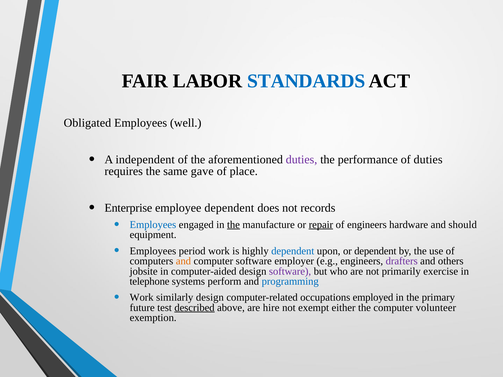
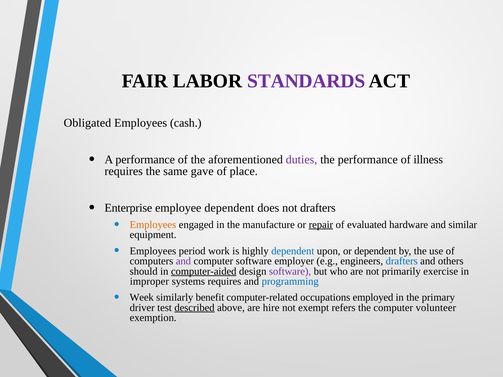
STANDARDS colour: blue -> purple (306, 81)
well: well -> cash (186, 123)
A independent: independent -> performance (145, 160)
of duties: duties -> illness (428, 160)
not records: records -> drafters (318, 208)
Employees colour: blue -> orange (153, 225)
the underline: present -> none (233, 225)
of engineers: engineers -> evaluated (367, 225)
should: should -> similar (463, 225)
and colour: orange -> purple (183, 261)
drafters colour: purple -> blue (402, 261)
jobsite: jobsite -> should (144, 271)
computer-aided underline: none -> present (204, 271)
telephone: telephone -> improper (149, 282)
systems perform: perform -> requires (224, 282)
Work: Work -> Week (142, 298)
similarly design: design -> benefit (210, 298)
future: future -> driver (142, 308)
either: either -> refers (344, 308)
